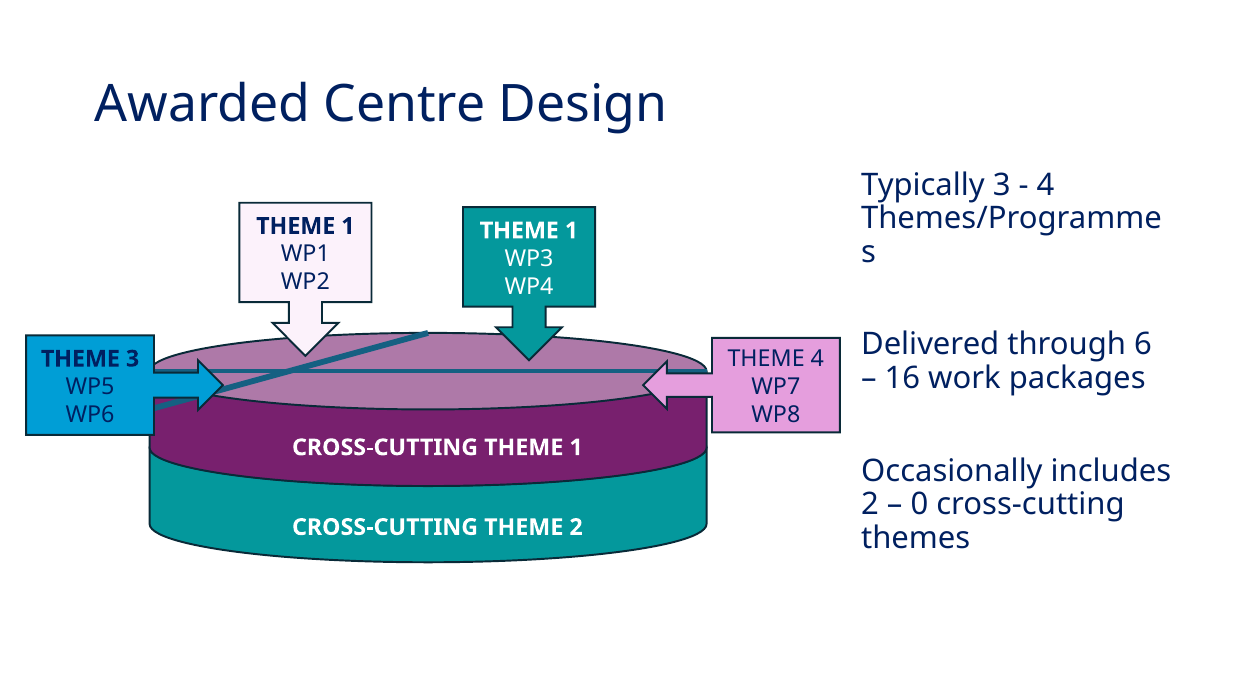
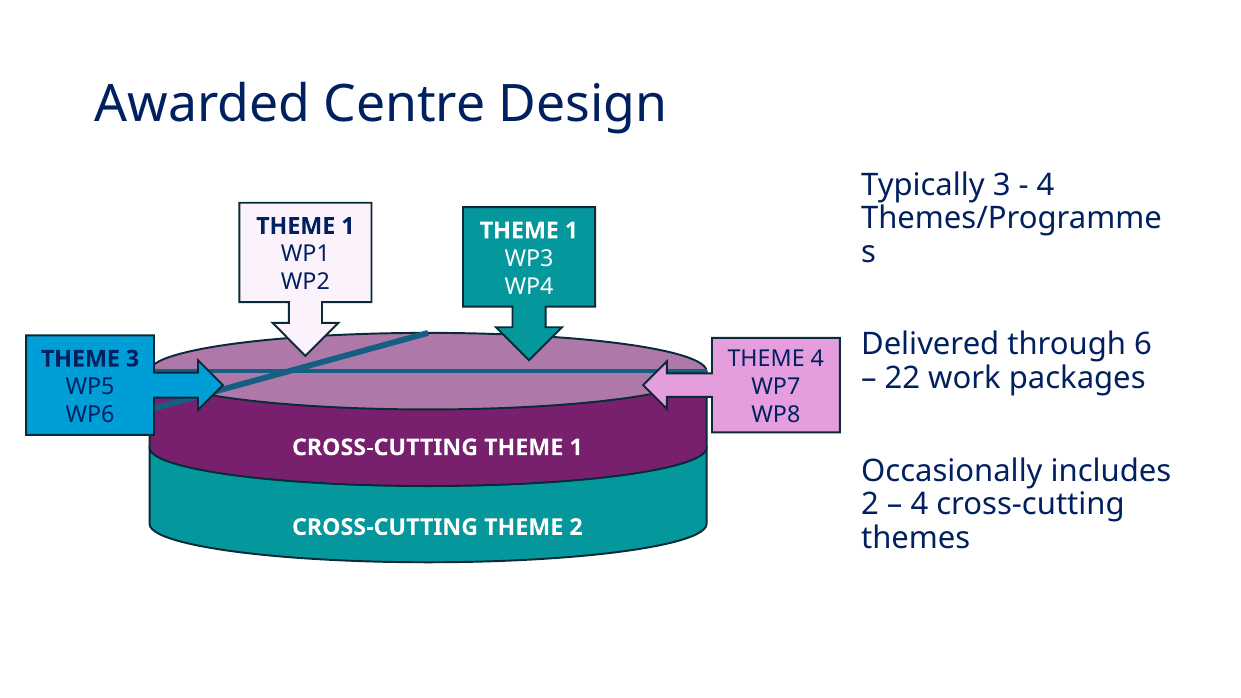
16: 16 -> 22 (902, 378)
0: 0 -> 4 (919, 505)
